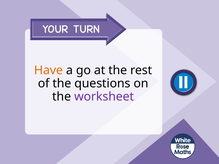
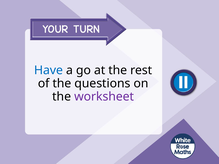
Have colour: orange -> blue (49, 70)
